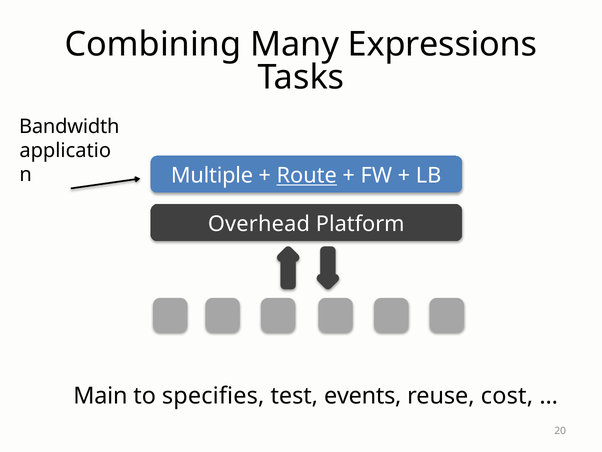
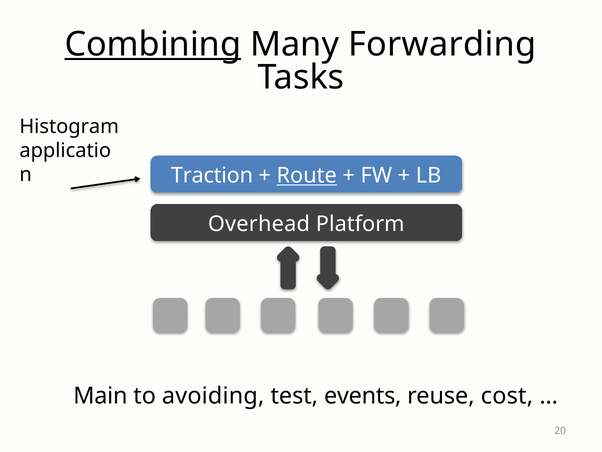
Combining underline: none -> present (153, 44)
Expressions: Expressions -> Forwarding (442, 44)
Bandwidth: Bandwidth -> Histogram (69, 126)
Multiple: Multiple -> Traction (212, 175)
specifies: specifies -> avoiding (213, 396)
